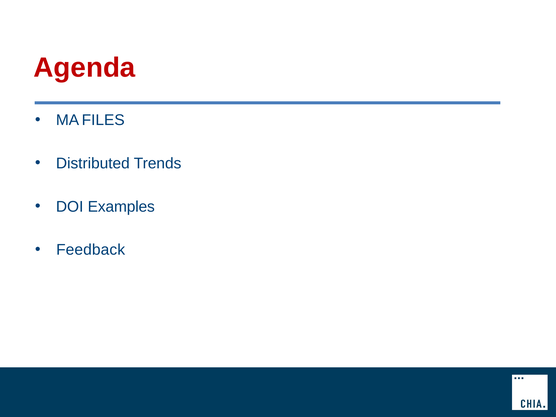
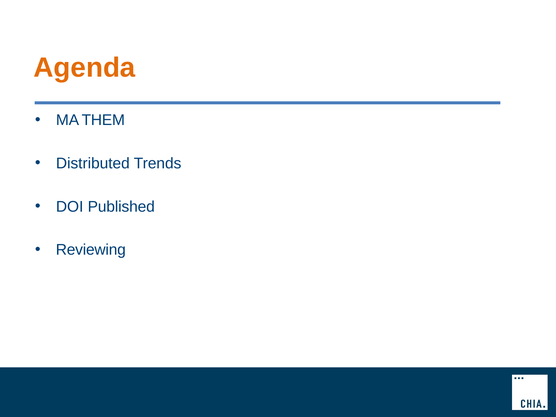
Agenda colour: red -> orange (84, 68)
FILES: FILES -> THEM (103, 120)
Examples: Examples -> Published (121, 207)
Feedback: Feedback -> Reviewing (91, 250)
